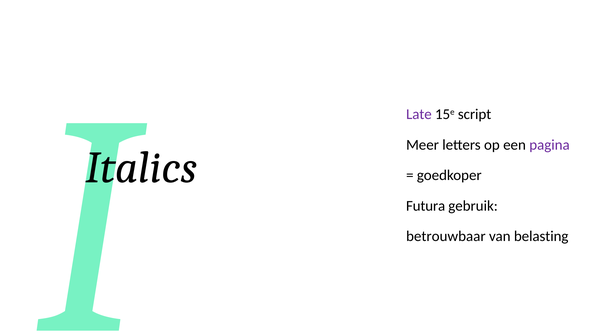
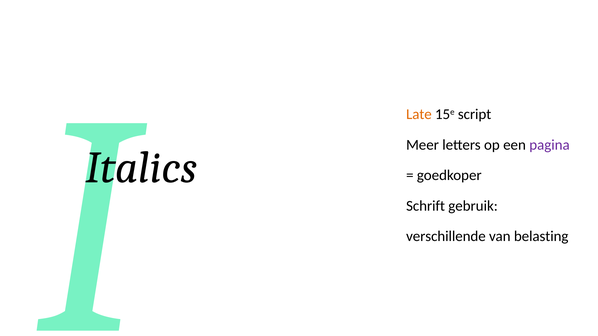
Late colour: purple -> orange (419, 114)
Futura: Futura -> Schrift (426, 206)
betrouwbaar: betrouwbaar -> verschillende (446, 236)
